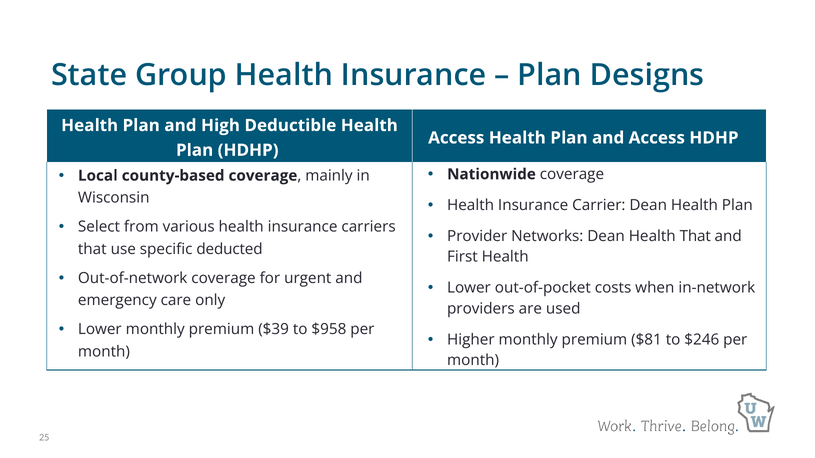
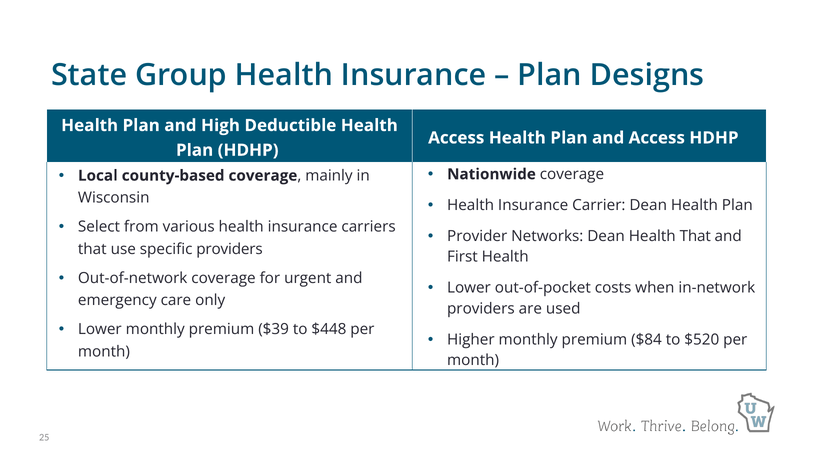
specific deducted: deducted -> providers (230, 249)
$958: $958 -> $448 (329, 330)
$81: $81 -> $84 (646, 340)
$246: $246 -> $520 (702, 340)
